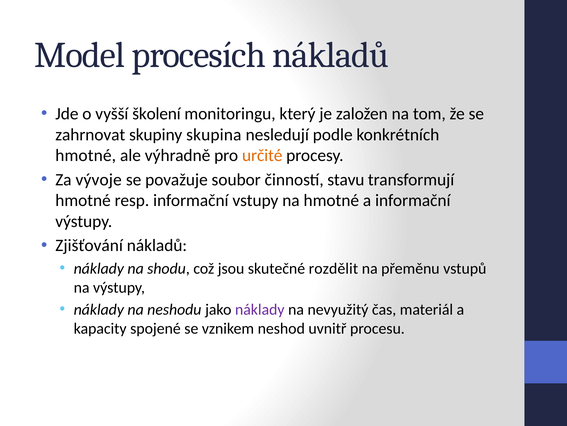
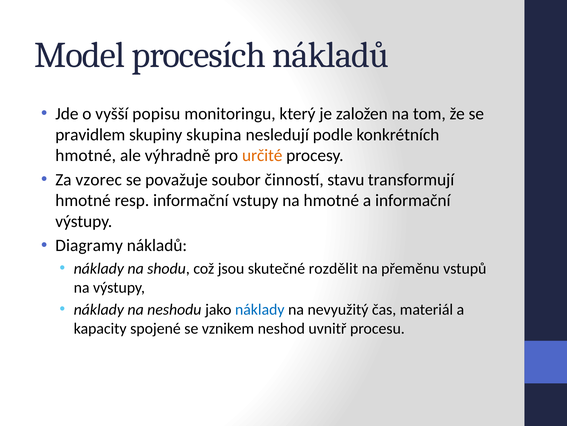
školení: školení -> popisu (156, 114)
zahrnovat: zahrnovat -> pravidlem (90, 134)
vývoje: vývoje -> vzorec (99, 179)
Zjišťování: Zjišťování -> Diagramy (89, 245)
náklady colour: purple -> blue (260, 309)
